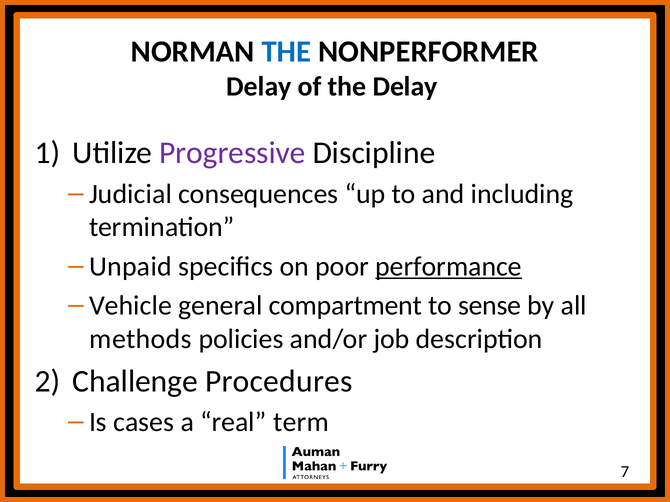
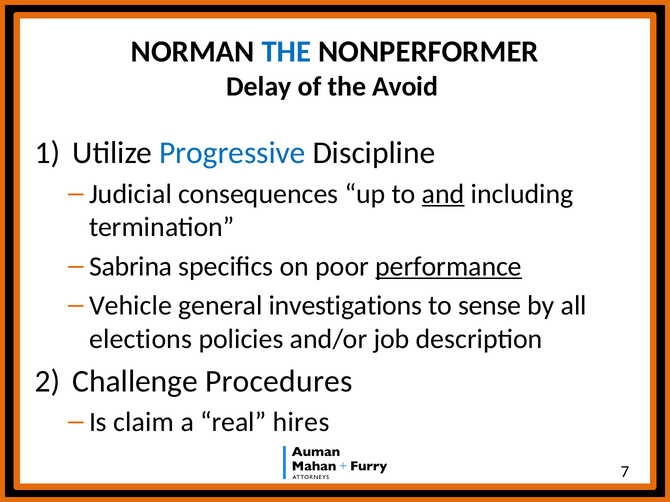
the Delay: Delay -> Avoid (405, 87)
Progressive colour: purple -> blue (232, 153)
and underline: none -> present (443, 194)
Unpaid: Unpaid -> Sabrina (131, 267)
compartment: compartment -> investigations (345, 306)
methods: methods -> elections (141, 339)
cases: cases -> claim (144, 423)
term: term -> hires (301, 423)
